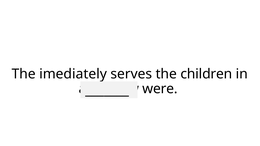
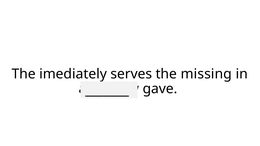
children: children -> missing (206, 74)
were: were -> gave (160, 89)
